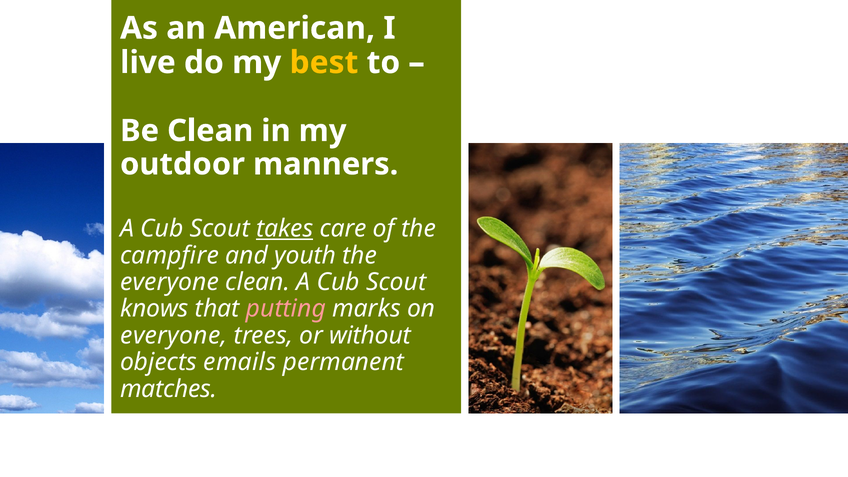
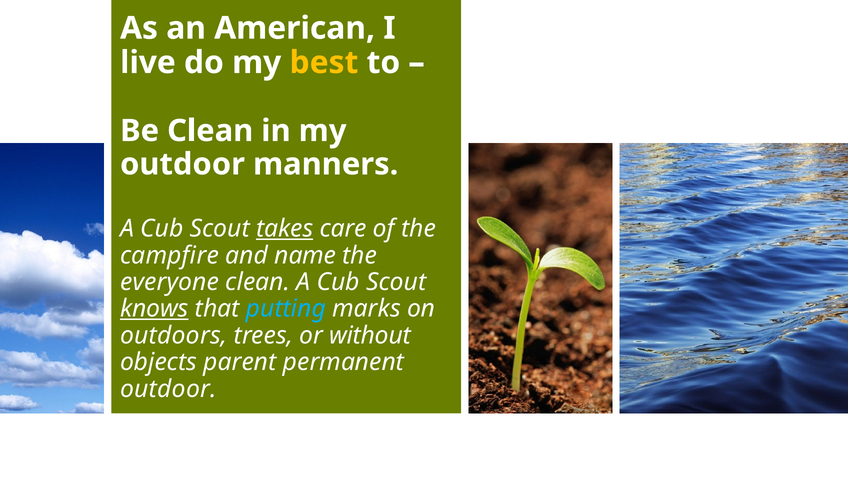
youth: youth -> name (305, 255)
knows underline: none -> present (154, 309)
putting colour: pink -> light blue (286, 309)
everyone: everyone -> outdoors (174, 336)
emails: emails -> parent (240, 362)
matches: matches -> outdoor (168, 389)
